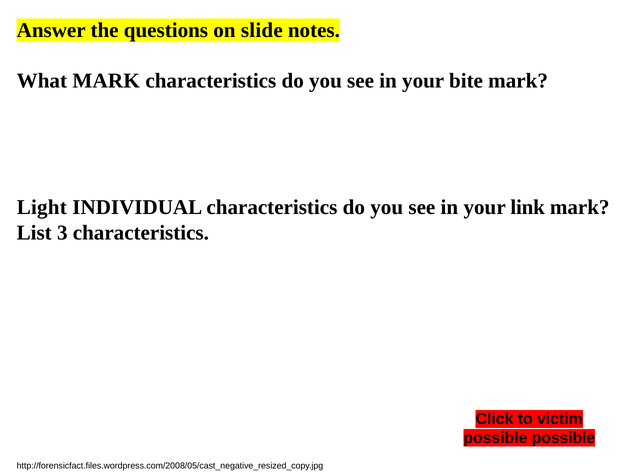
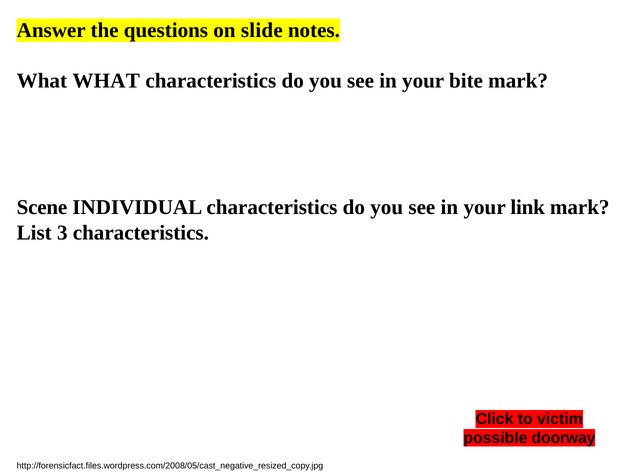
What MARK: MARK -> WHAT (106, 81)
Light: Light -> Scene (42, 207)
possible possible: possible -> doorway (564, 438)
